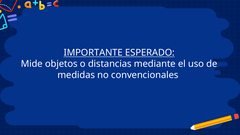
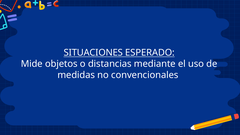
IMPORTANTE: IMPORTANTE -> SITUACIONES (93, 53)
